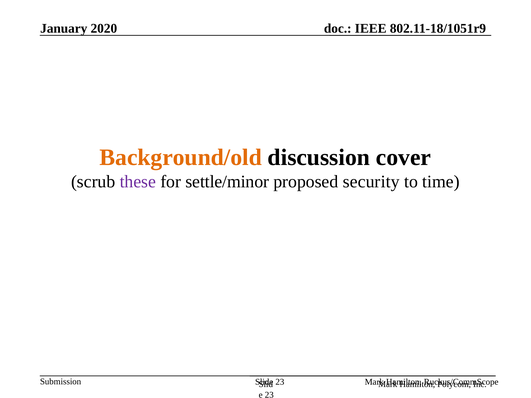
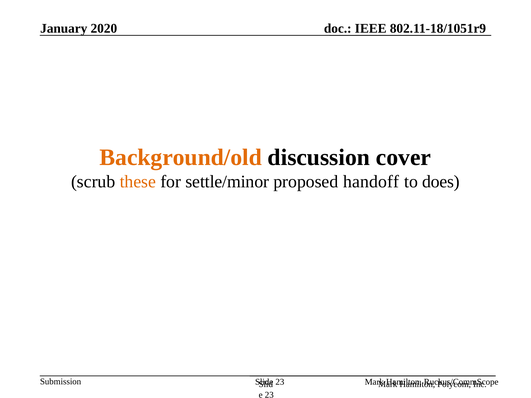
these colour: purple -> orange (138, 182)
security: security -> handoff (371, 182)
time: time -> does (441, 182)
